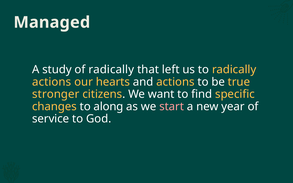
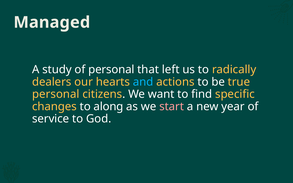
of radically: radically -> personal (111, 70)
actions: actions -> dealers (52, 82)
and colour: white -> light blue (143, 82)
stronger: stronger -> personal (56, 94)
